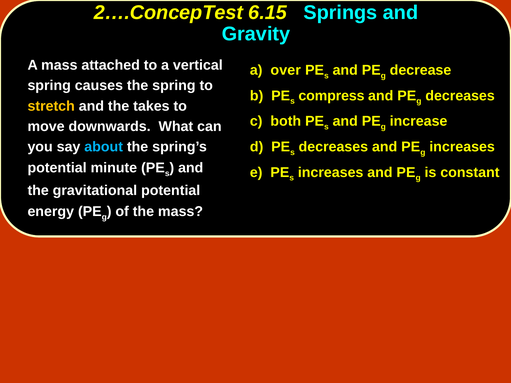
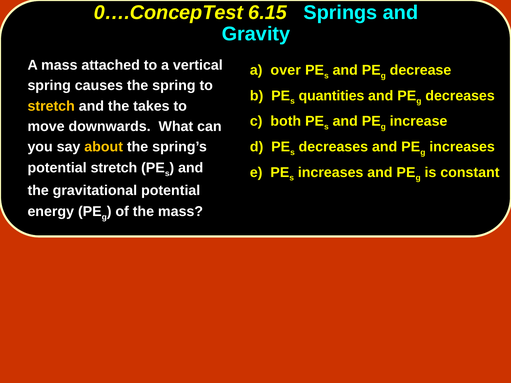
2….ConcepTest: 2….ConcepTest -> 0….ConcepTest (168, 13)
compress: compress -> quantities (331, 96)
about colour: light blue -> yellow (104, 147)
potential minute: minute -> stretch (114, 168)
